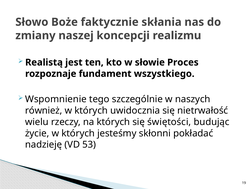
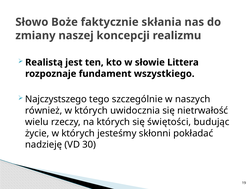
Proces: Proces -> Littera (183, 62)
Wspomnienie: Wspomnienie -> Najczystszego (56, 99)
53: 53 -> 30 (89, 145)
